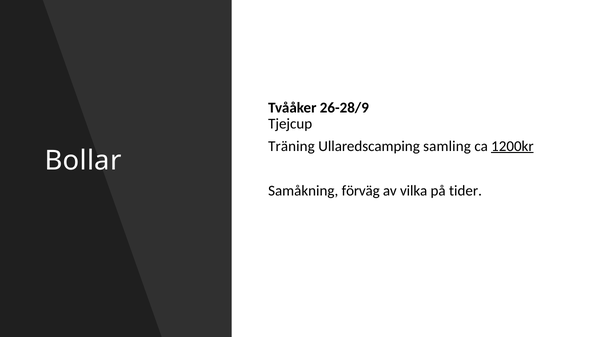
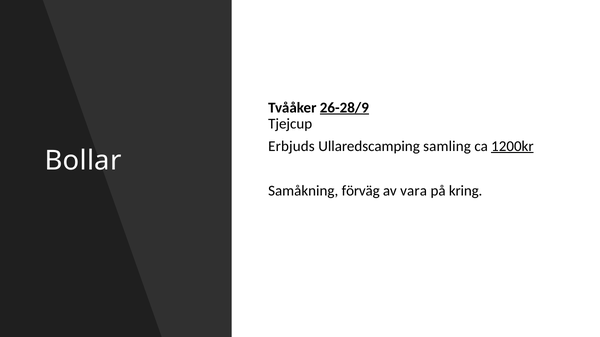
26-28/9 underline: none -> present (344, 108)
Träning: Träning -> Erbjuds (291, 146)
vilka: vilka -> vara (414, 191)
tider: tider -> kring (466, 191)
